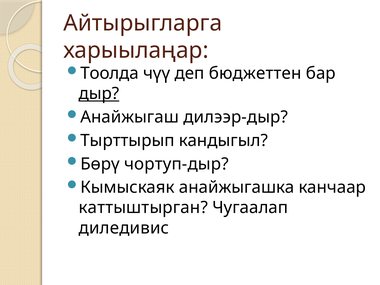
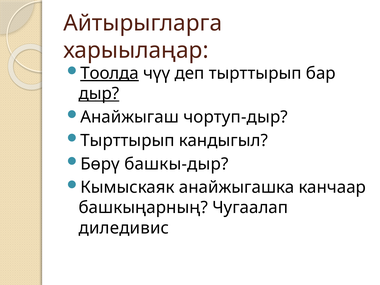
Тоолда underline: none -> present (110, 73)
деп бюджеттен: бюджеттен -> тырттырып (255, 73)
дилээр-дыр: дилээр-дыр -> чортуп-дыр (236, 117)
чортуп-дыр: чортуп-дыр -> башкы-дыр (176, 164)
каттыштырган: каттыштырган -> башкыңарның (143, 208)
